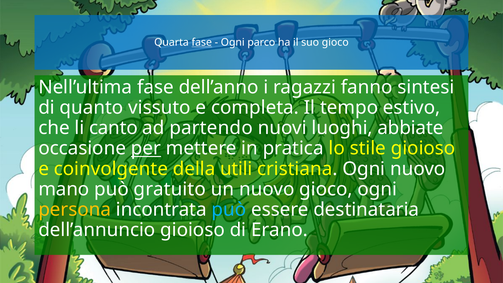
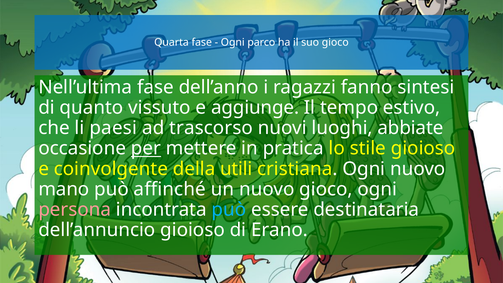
fase underline: present -> none (202, 42)
completa: completa -> aggiunge (255, 108)
canto: canto -> paesi (113, 128)
partendo: partendo -> trascorso (211, 128)
gratuito: gratuito -> affinché (170, 189)
persona colour: yellow -> pink (75, 210)
